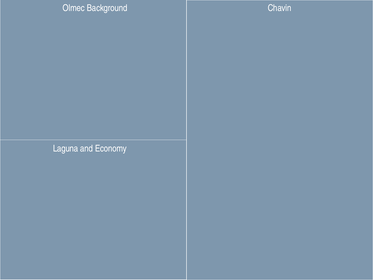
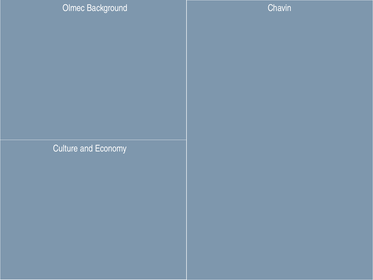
Laguna: Laguna -> Culture (66, 148)
